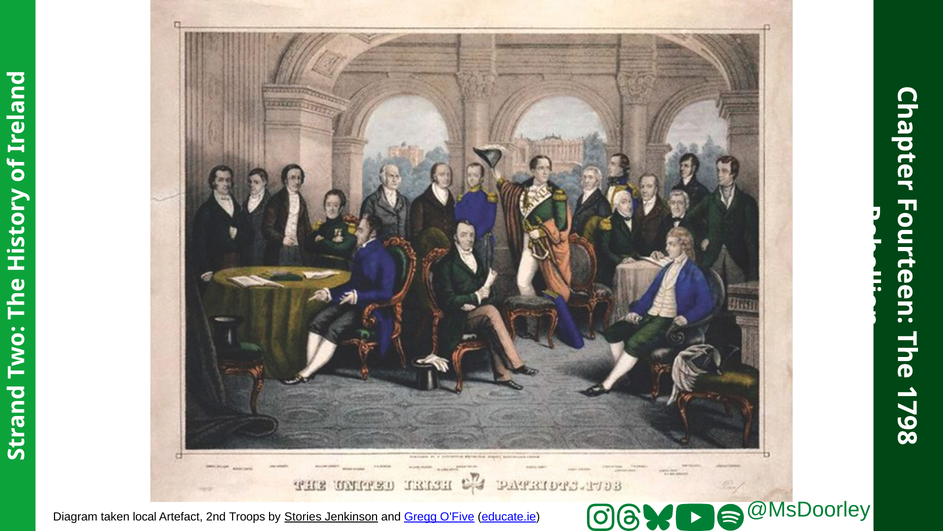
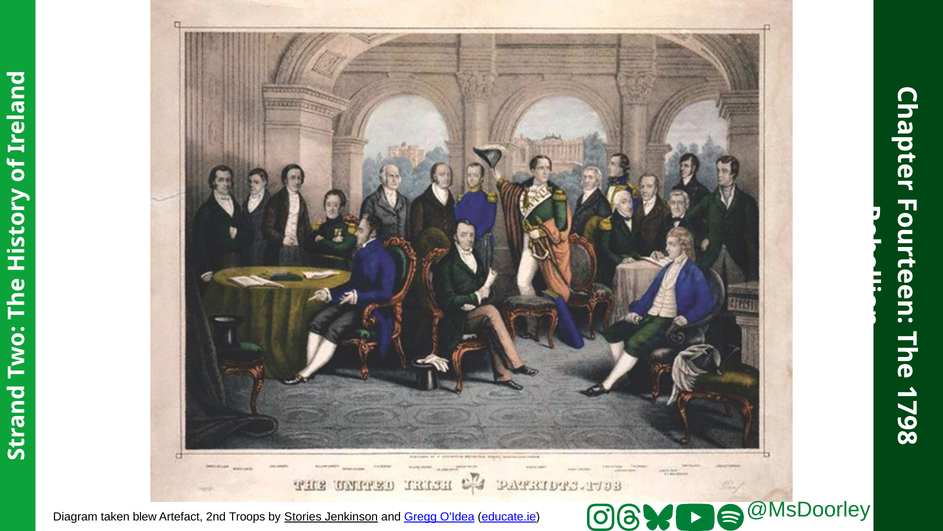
local: local -> blew (145, 516)
O'Five: O'Five -> O'Idea (457, 516)
